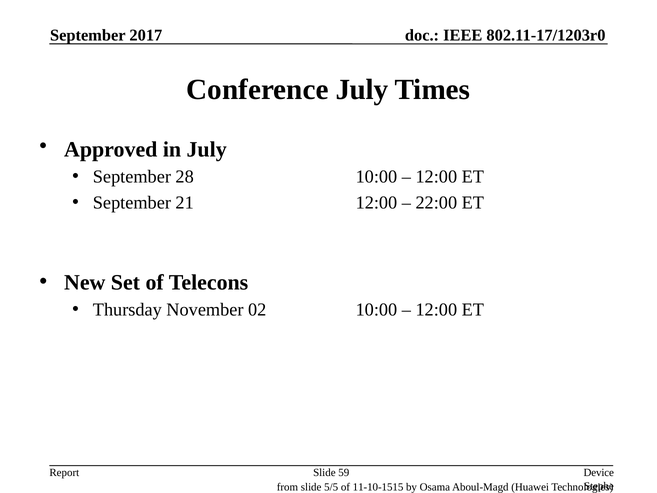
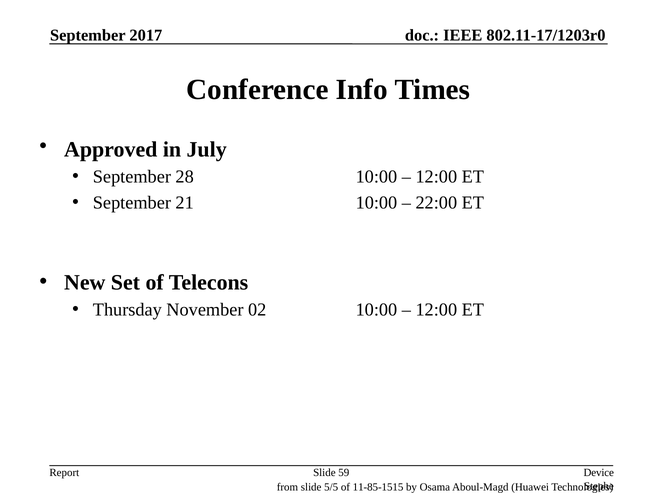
Conference July: July -> Info (362, 90)
21 12:00: 12:00 -> 10:00 (376, 202)
11-10-1515: 11-10-1515 -> 11-85-1515 (378, 487)
